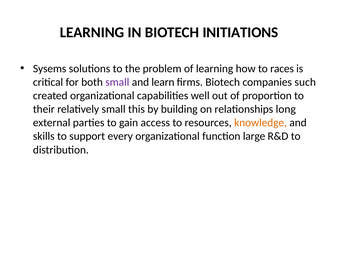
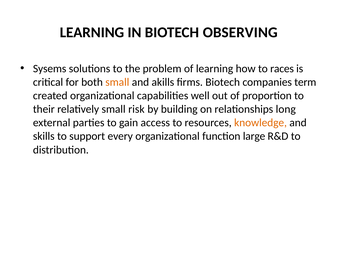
INITIATIONS: INITIATIONS -> OBSERVING (240, 32)
small colour: purple -> orange (117, 82)
learn: learn -> akills (163, 82)
such: such -> term (305, 82)
this: this -> risk (136, 109)
